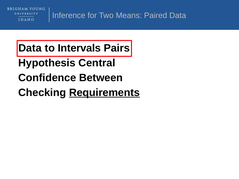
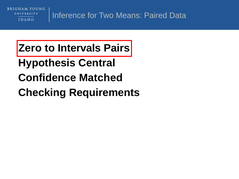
Data: Data -> Zero (30, 48)
Between: Between -> Matched (101, 78)
Requirements underline: present -> none (104, 93)
